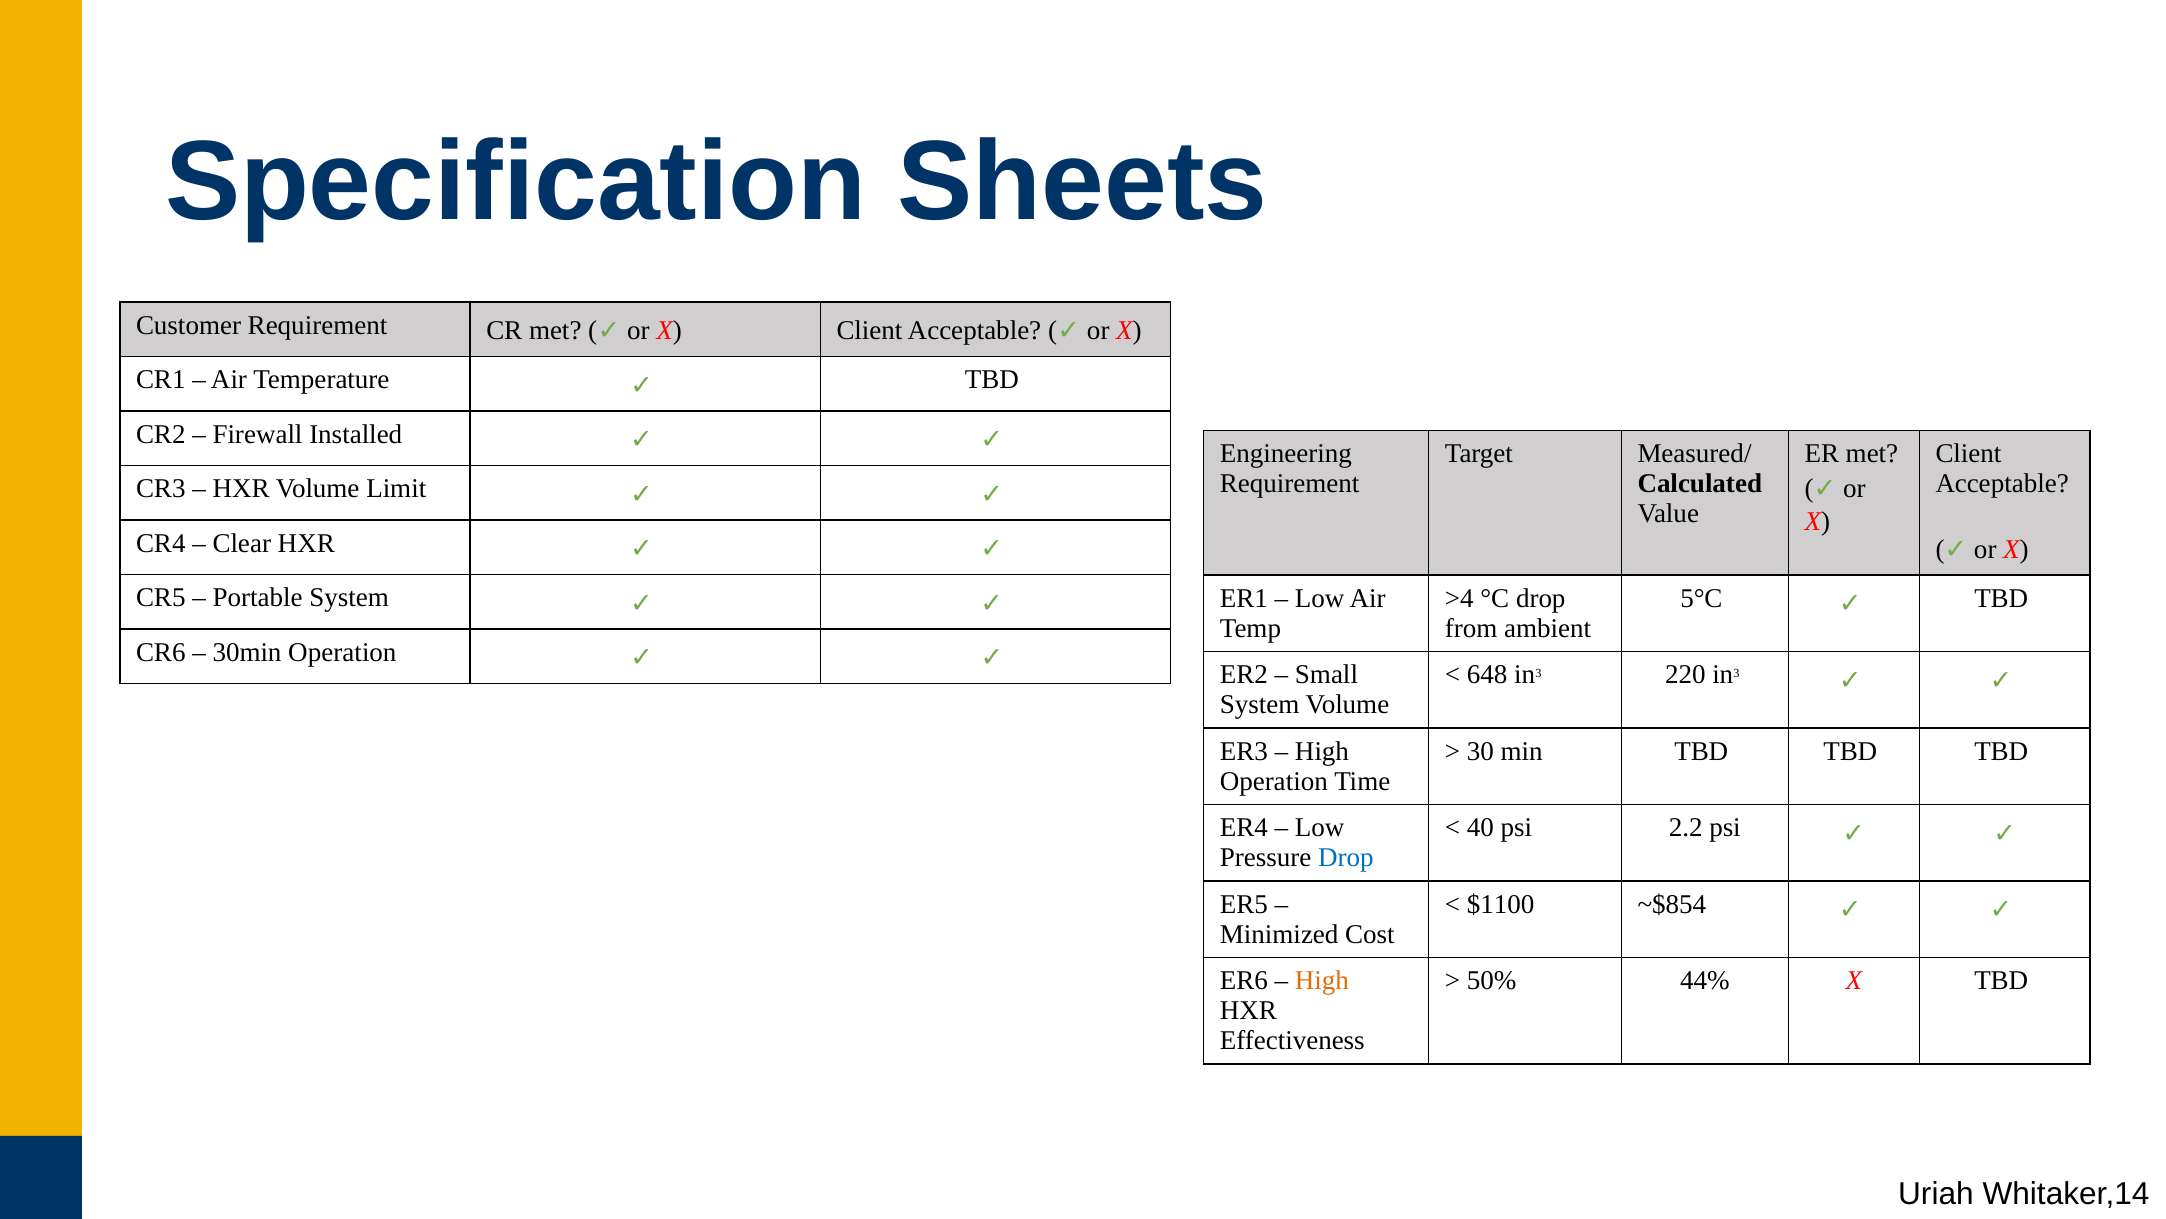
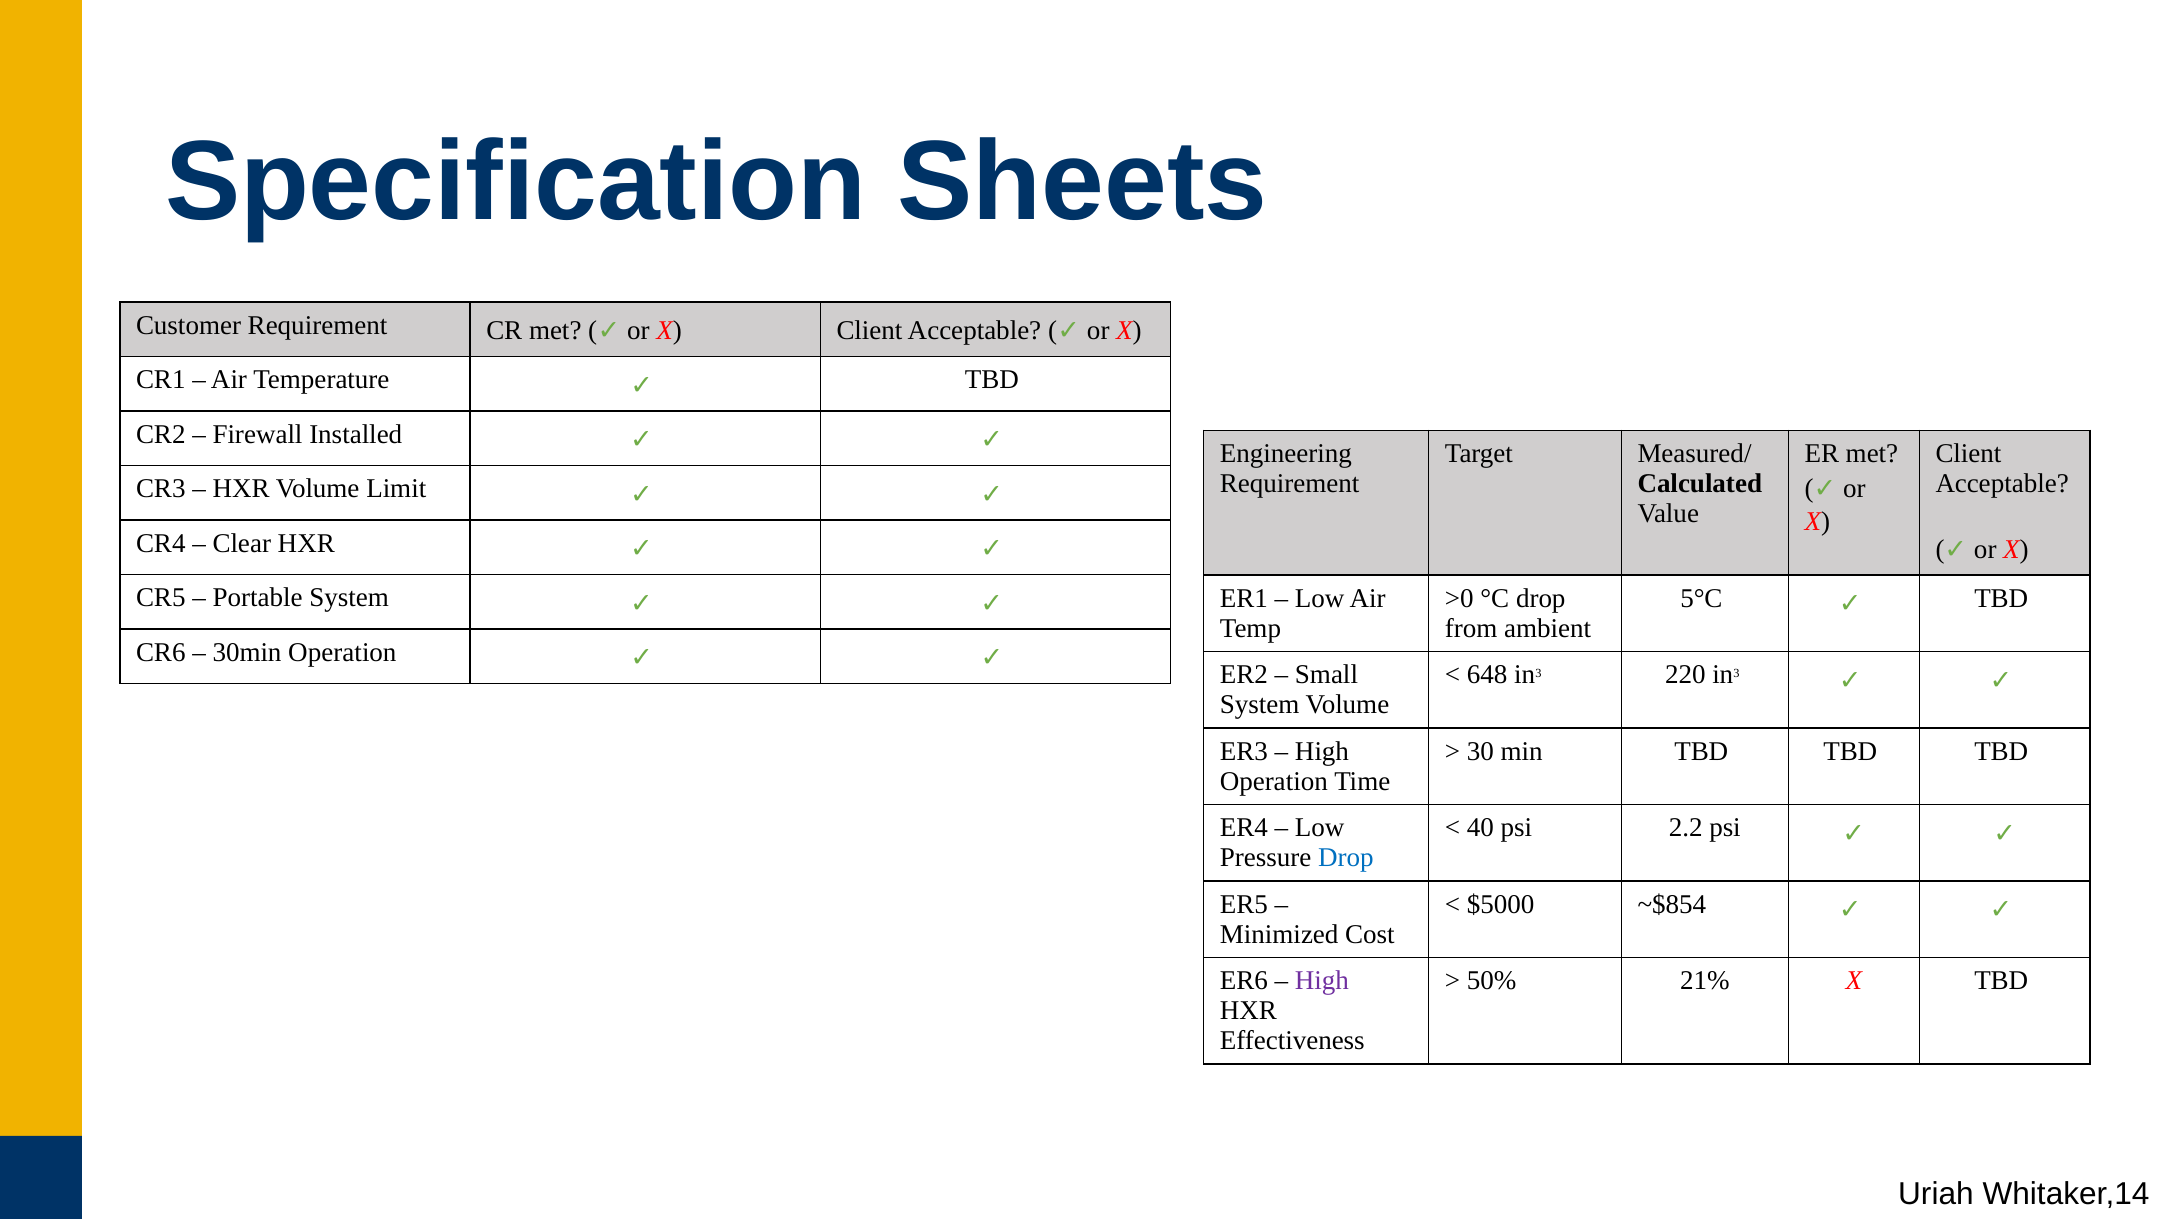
>4: >4 -> >0 (1459, 598)
$1100: $1100 -> $5000 (1501, 904)
High colour: orange -> purple (1322, 980)
44%: 44% -> 21% (1705, 980)
